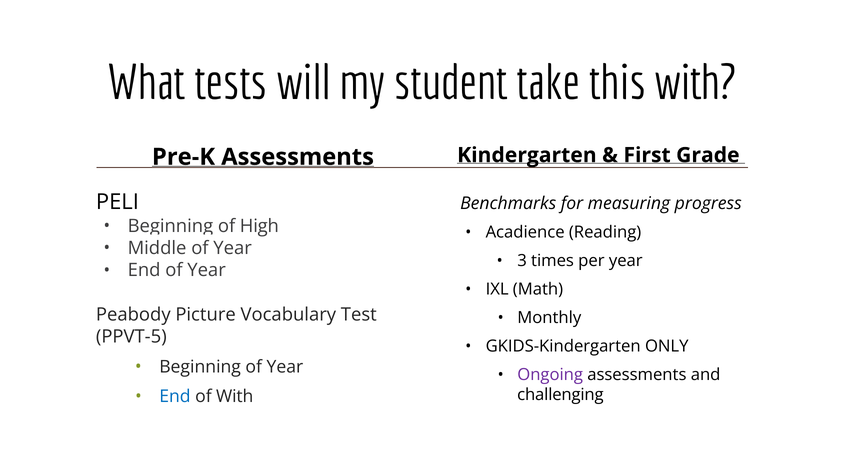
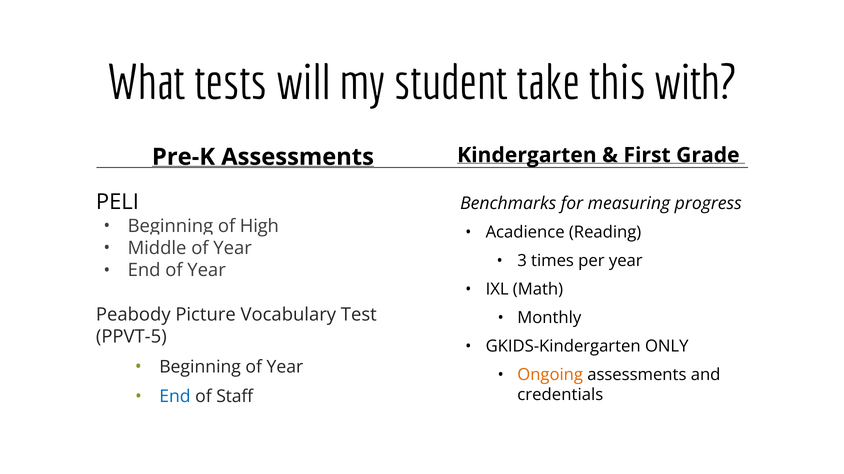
Ongoing colour: purple -> orange (550, 375)
challenging: challenging -> credentials (560, 395)
of With: With -> Staff (235, 397)
